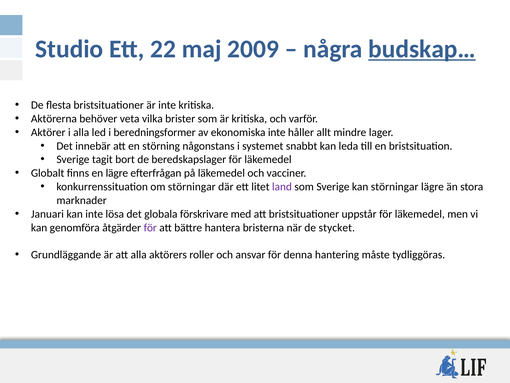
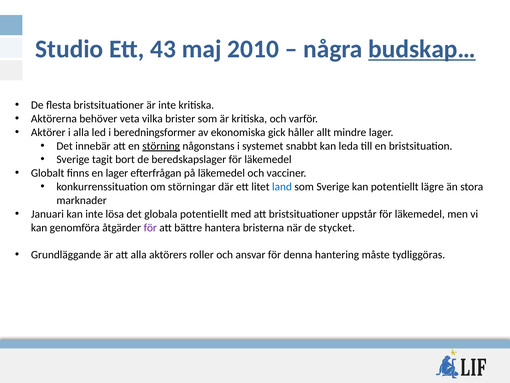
22: 22 -> 43 (163, 49)
2009: 2009 -> 2010 (253, 49)
ekonomiska inte: inte -> gick (277, 132)
störning underline: none -> present (161, 146)
en lägre: lägre -> lager (117, 173)
land colour: purple -> blue (282, 187)
kan störningar: störningar -> potentiellt (395, 187)
globala förskrivare: förskrivare -> potentiellt (204, 214)
